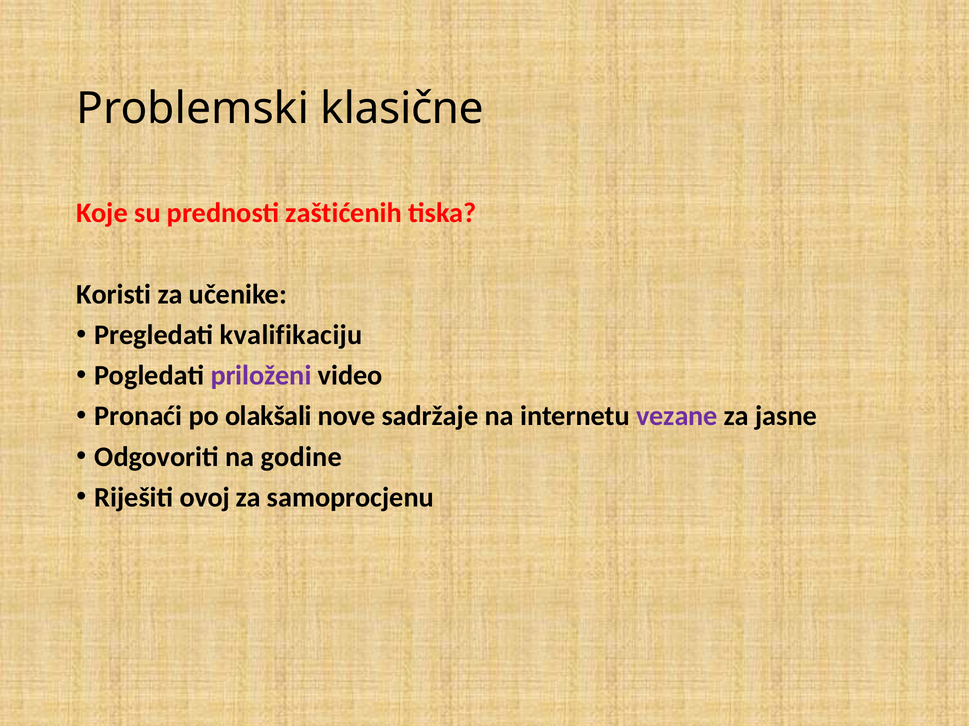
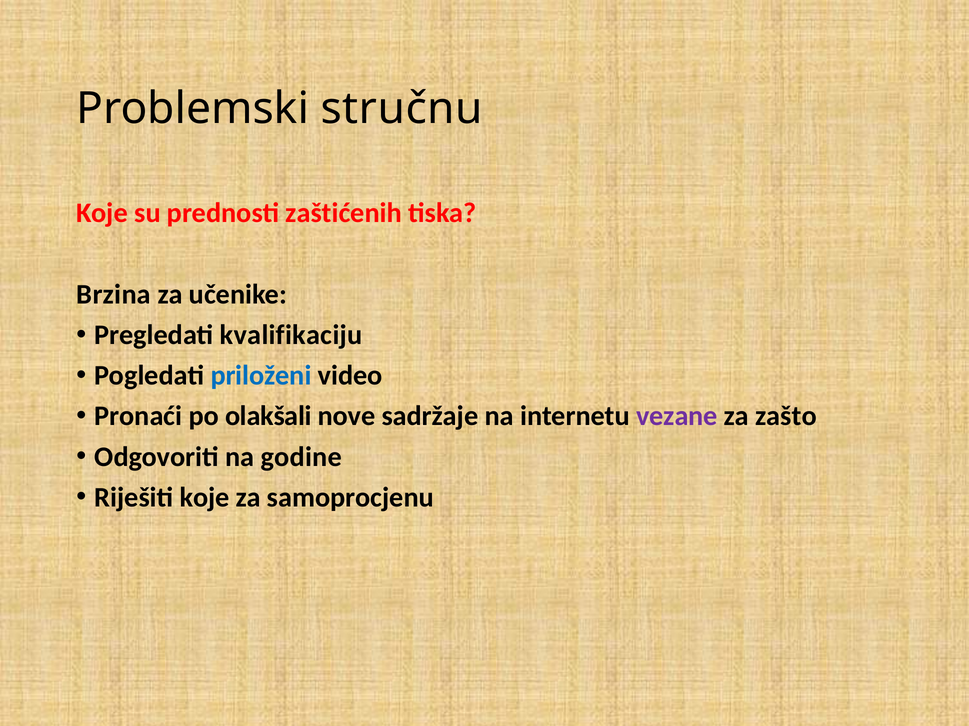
klasične: klasične -> stručnu (402, 109)
Koristi: Koristi -> Brzina (114, 295)
priloženi colour: purple -> blue (261, 376)
jasne: jasne -> zašto (786, 417)
Riješiti ovoj: ovoj -> koje (205, 498)
